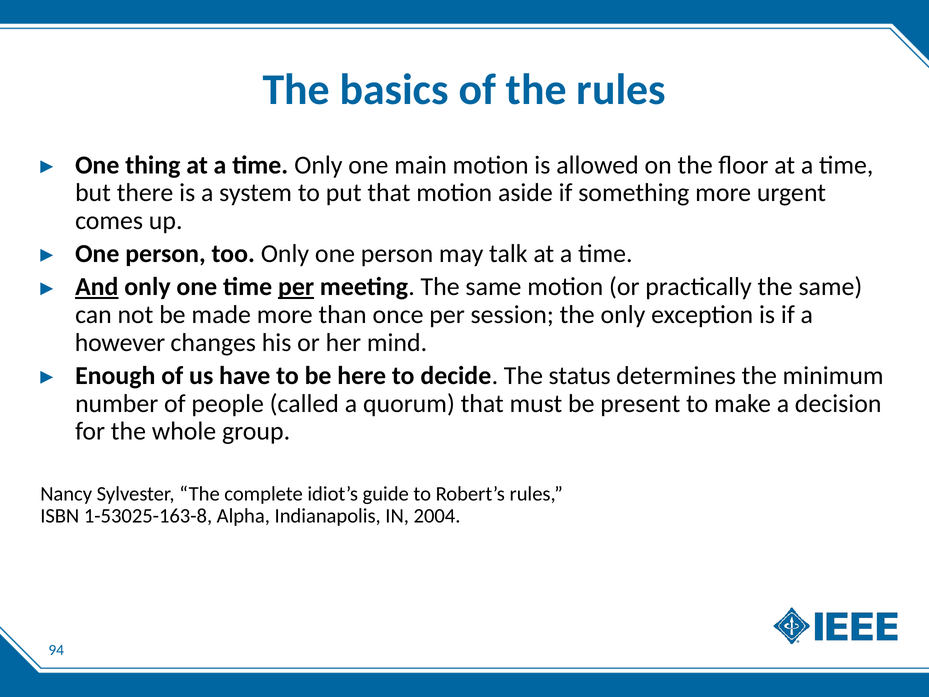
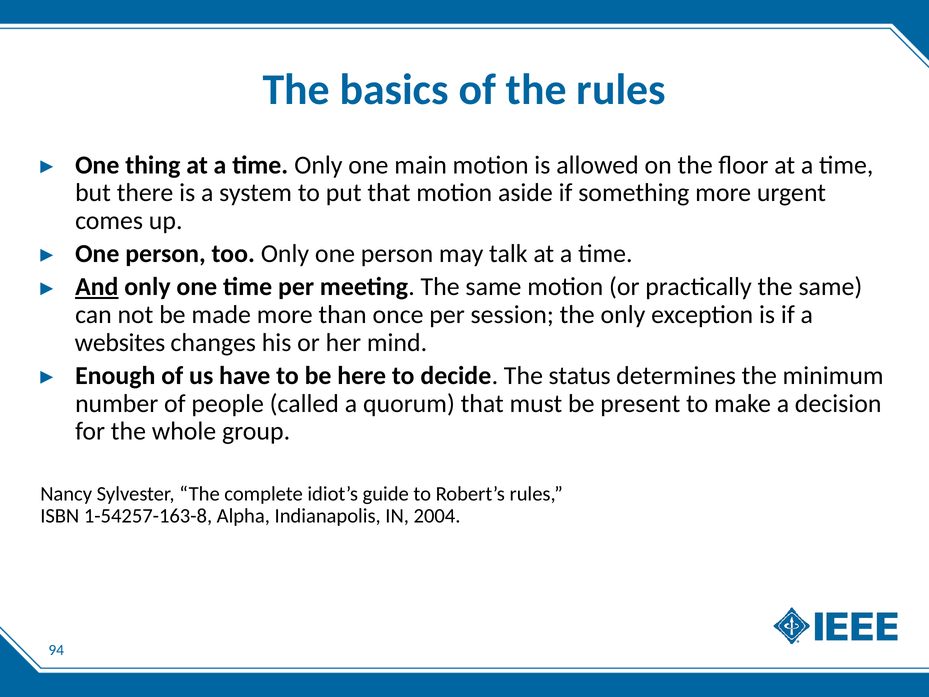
per underline: present -> none (296, 287)
however: however -> websites (120, 343)
1-53025-163-8: 1-53025-163-8 -> 1-54257-163-8 (148, 516)
